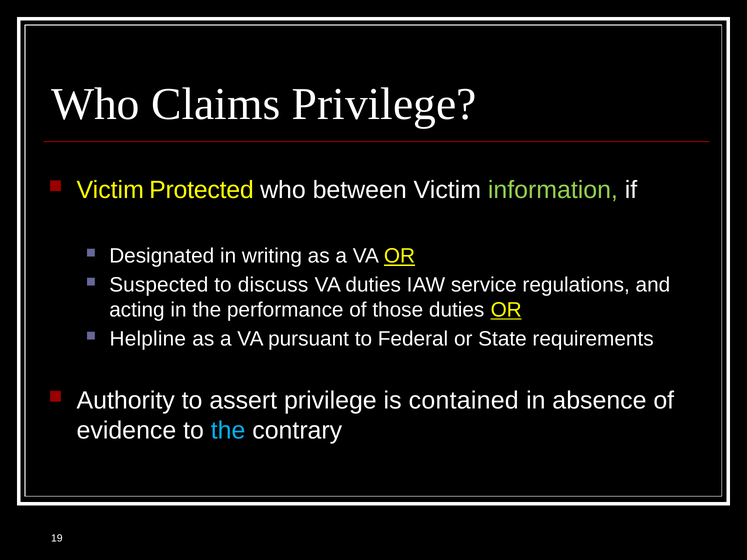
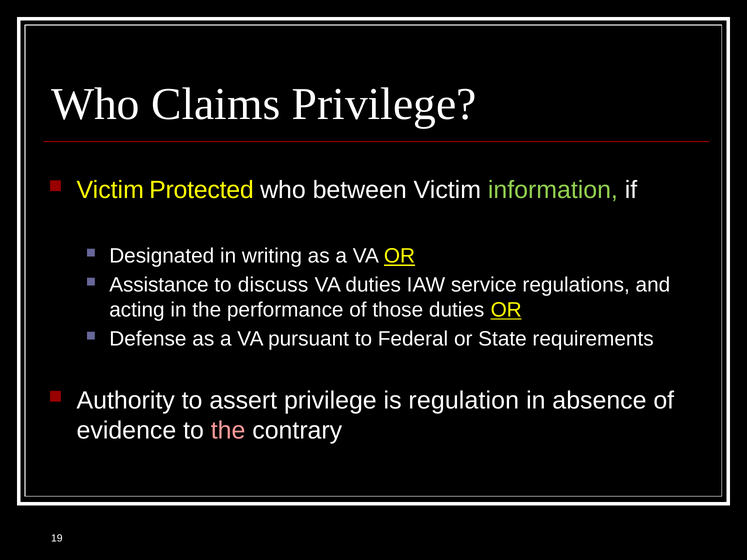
Suspected: Suspected -> Assistance (159, 285)
Helpline: Helpline -> Defense (148, 339)
contained: contained -> regulation (464, 401)
the colour: light blue -> pink (228, 431)
